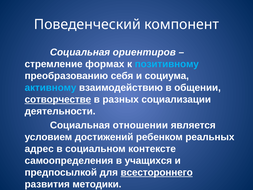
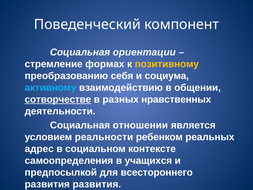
ориентиров: ориентиров -> ориентации (144, 52)
позитивному colour: light blue -> yellow (167, 64)
социализации: социализации -> нравственных (176, 99)
достижений: достижений -> реальности (104, 137)
всестороннего underline: present -> none (157, 172)
развития методики: методики -> развития (97, 184)
